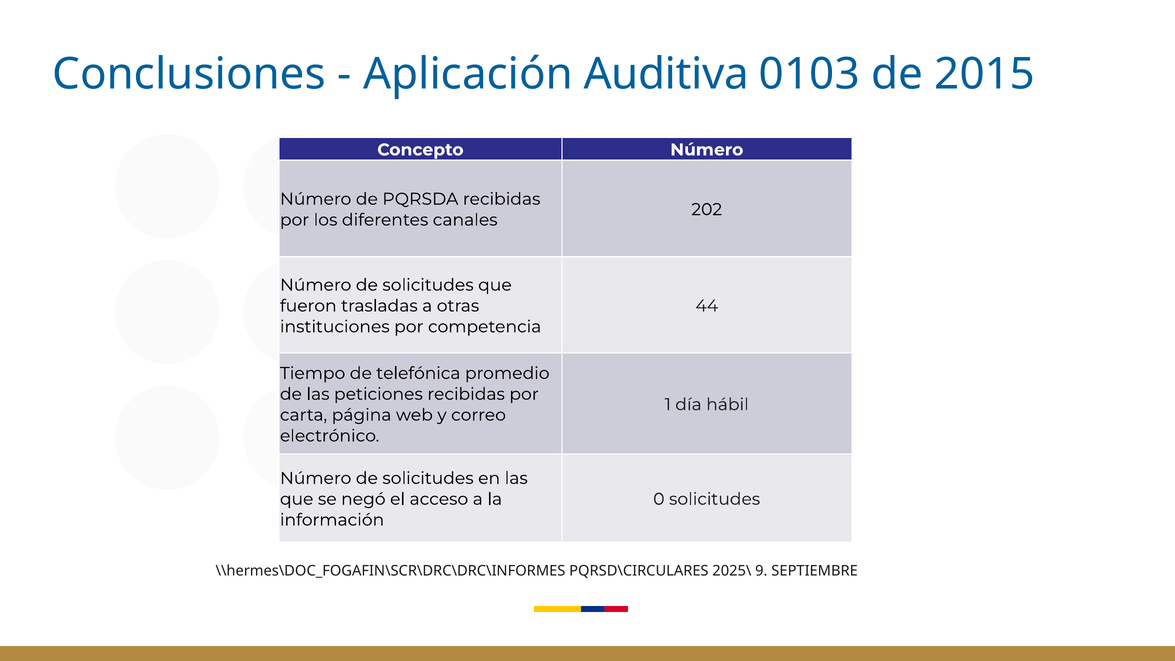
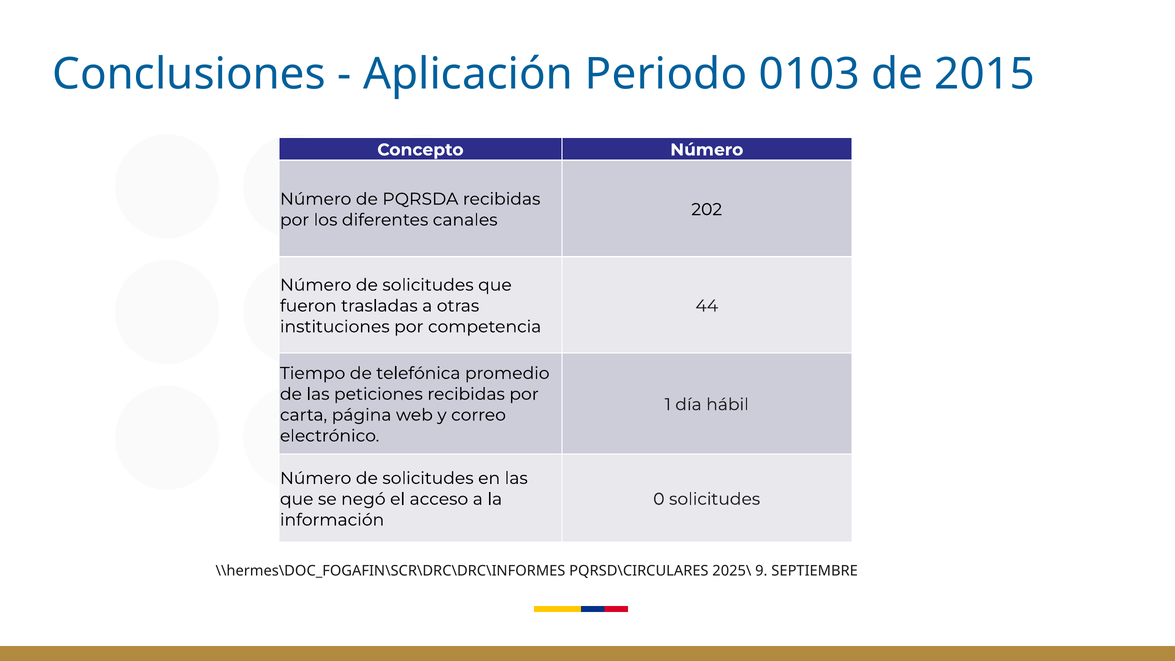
Auditiva: Auditiva -> Periodo (666, 74)
